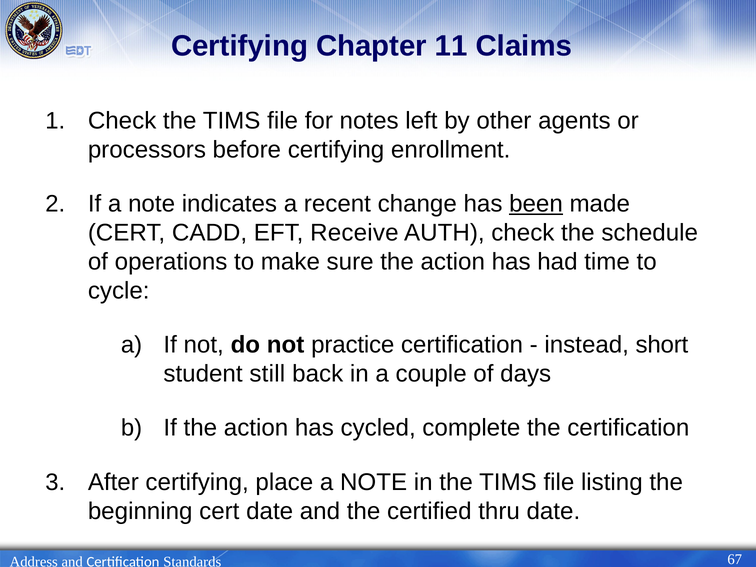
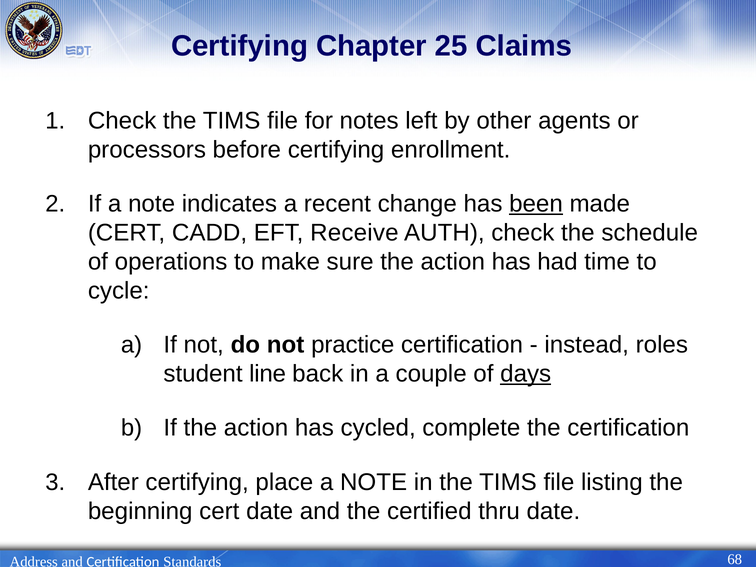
11: 11 -> 25 (451, 46)
short: short -> roles (662, 345)
still: still -> line (268, 374)
days underline: none -> present (526, 374)
67: 67 -> 68 (735, 559)
